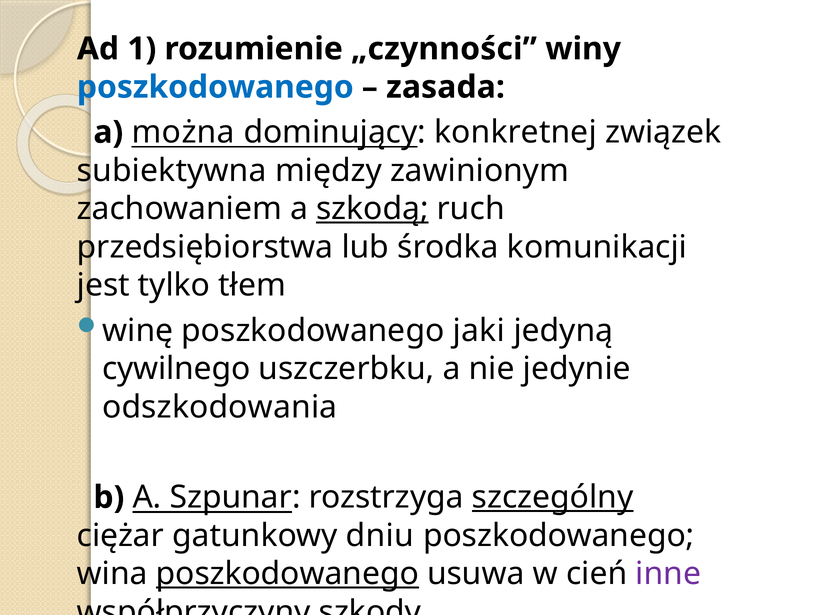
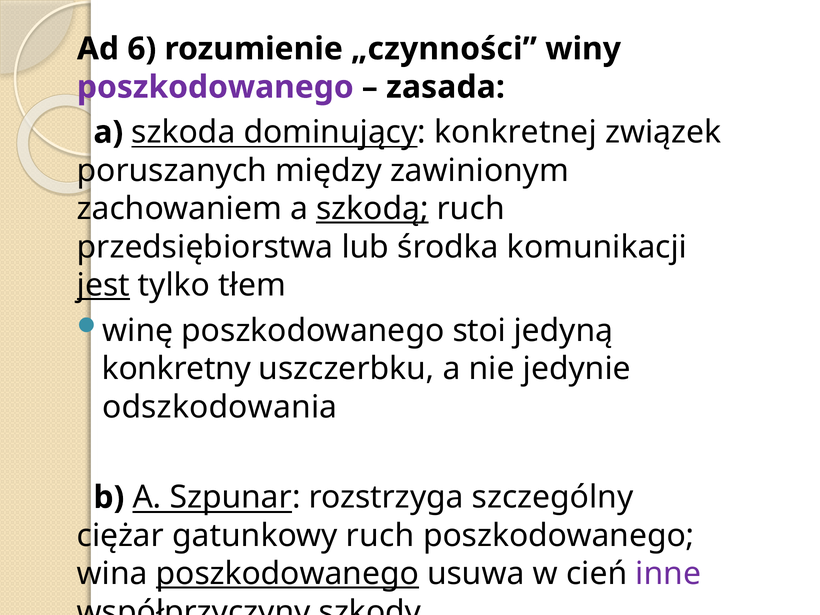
1: 1 -> 6 (142, 49)
poszkodowanego colour: blue -> purple (215, 87)
można: można -> szkoda (183, 132)
subiektywna: subiektywna -> poruszanych (172, 171)
jest underline: none -> present (103, 285)
jaki: jaki -> stoi (479, 331)
cywilnego: cywilnego -> konkretny (176, 369)
szczególny underline: present -> none (553, 497)
gatunkowy dniu: dniu -> ruch (380, 536)
